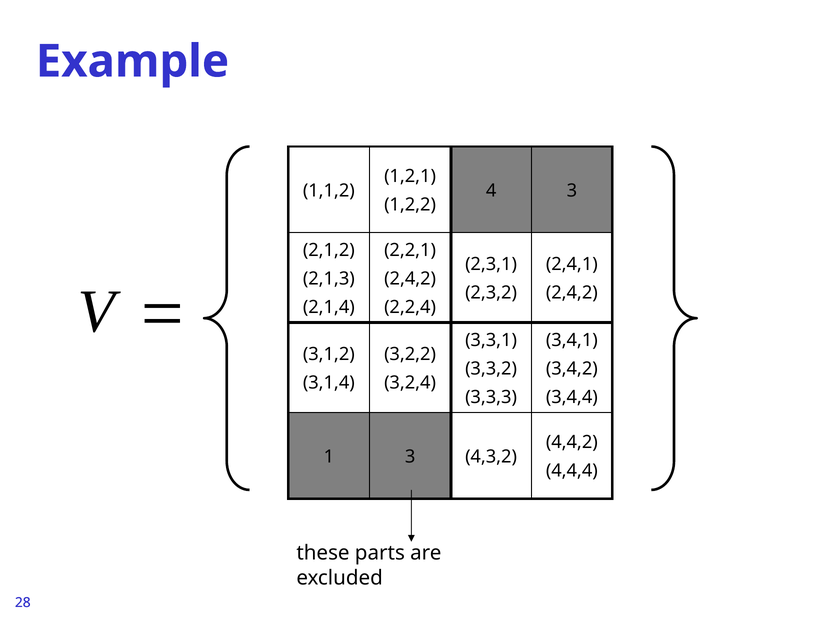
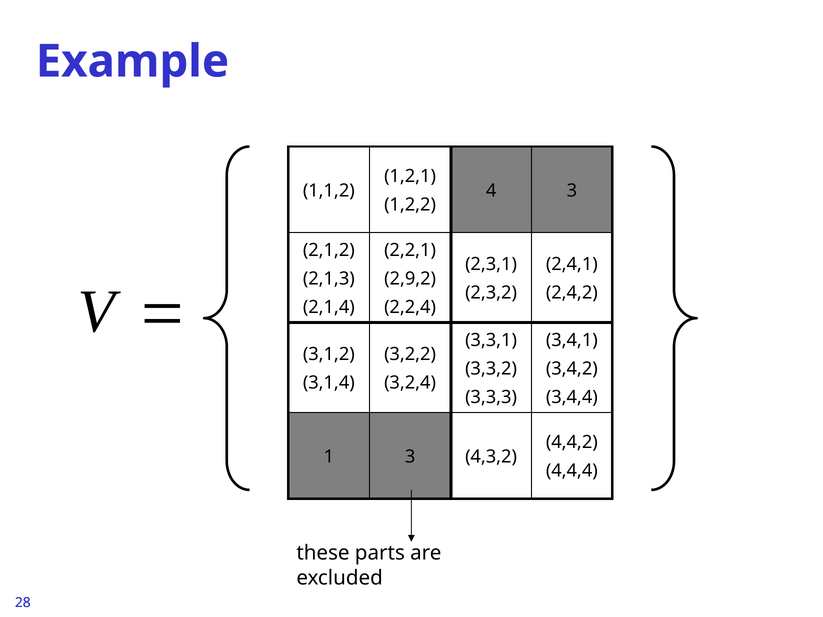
2,4,2: 2,4,2 -> 2,9,2 (410, 279)
